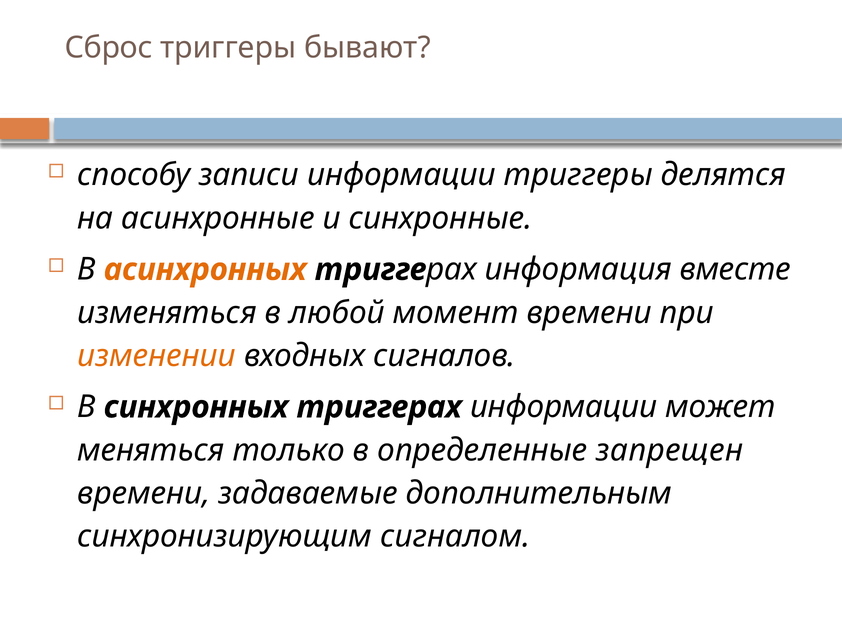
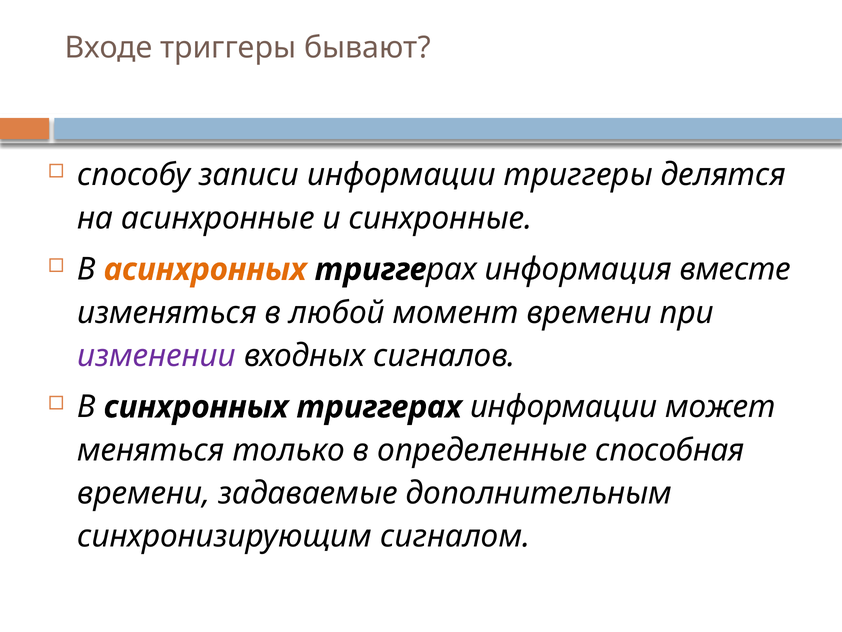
Сброс: Сброс -> Входе (109, 48)
изменении colour: orange -> purple (157, 355)
запрещен: запрещен -> способная (670, 450)
